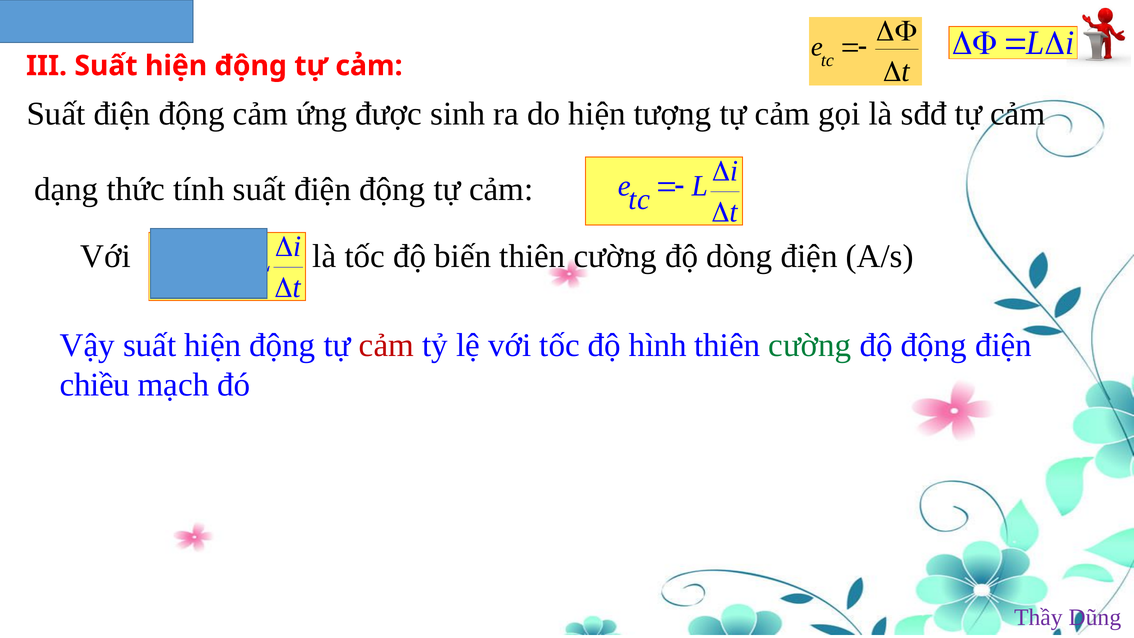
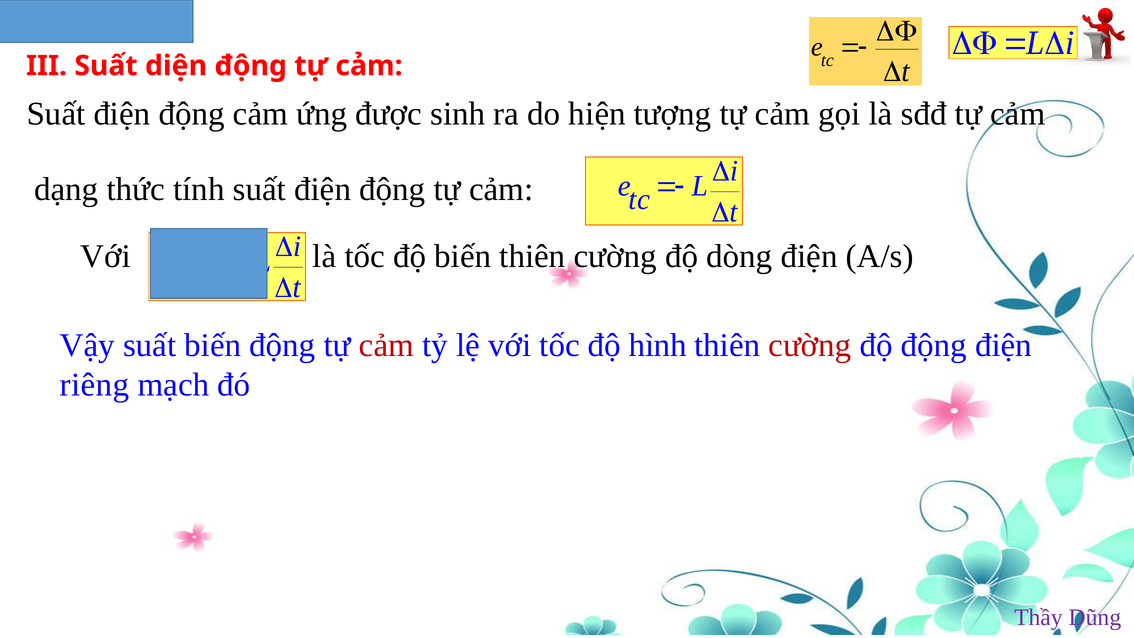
Suất hiện: hiện -> diện (176, 66)
suất hiện: hiện -> biến (213, 345)
cường colour: green -> red (810, 345)
chiều: chiều -> riêng (95, 385)
